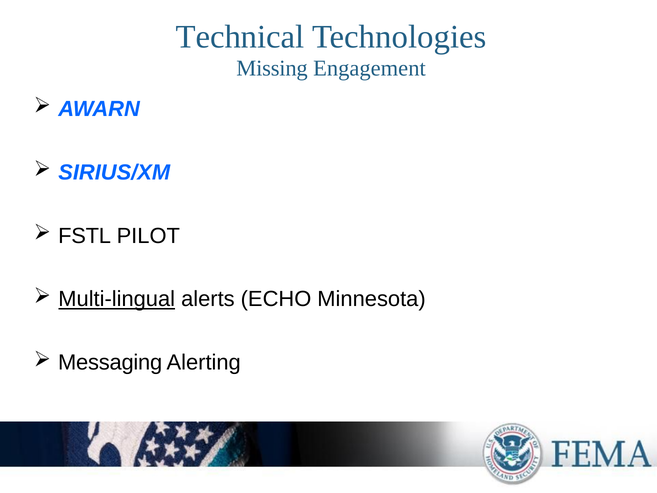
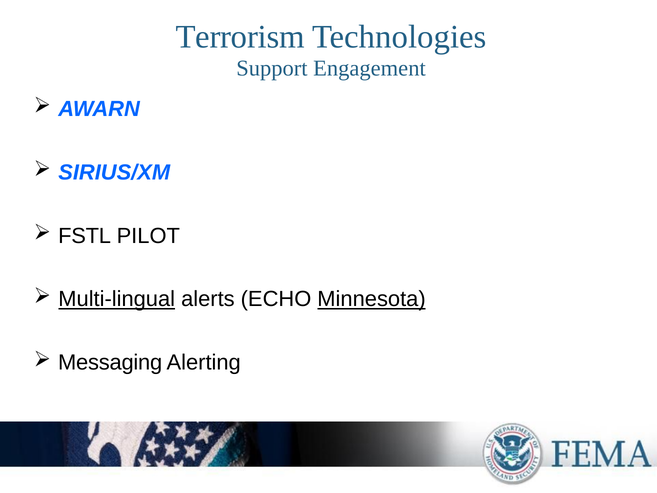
Technical: Technical -> Terrorism (240, 37)
Missing: Missing -> Support (272, 68)
Minnesota underline: none -> present (372, 299)
